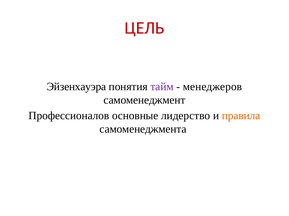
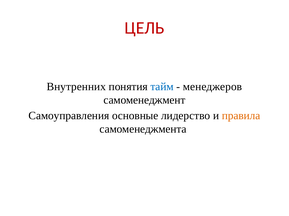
Эйзенхауэра: Эйзенхауэра -> Внутренних (76, 87)
тайм colour: purple -> blue (162, 87)
Профессионалов: Профессионалов -> Самоуправления (69, 116)
